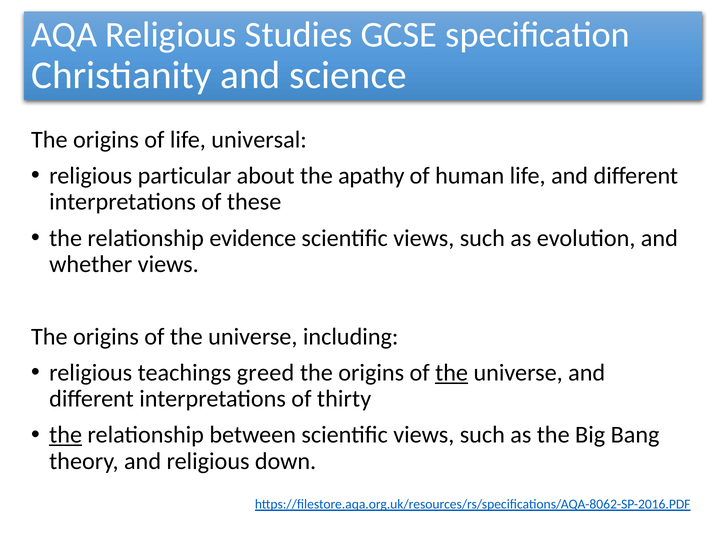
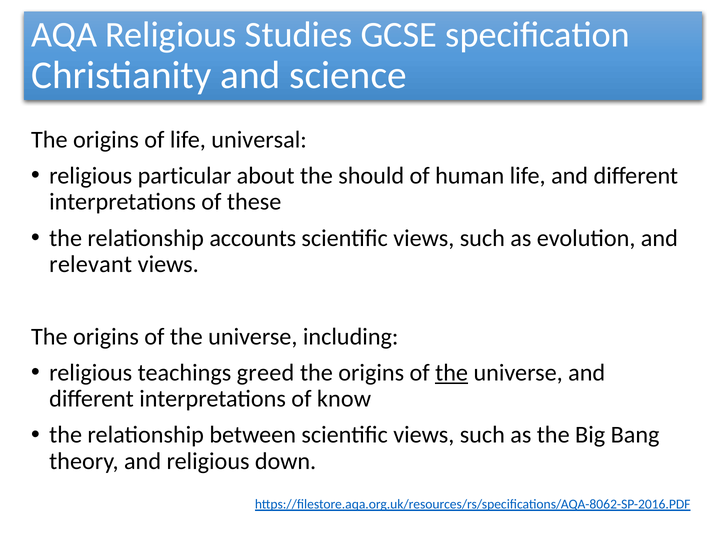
apathy: apathy -> should (371, 176)
evidence: evidence -> accounts (253, 238)
whether: whether -> relevant (91, 264)
thirty: thirty -> know (344, 399)
the underline: present -> none (66, 435)
